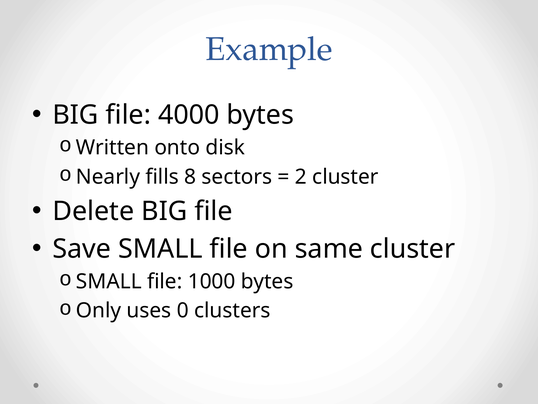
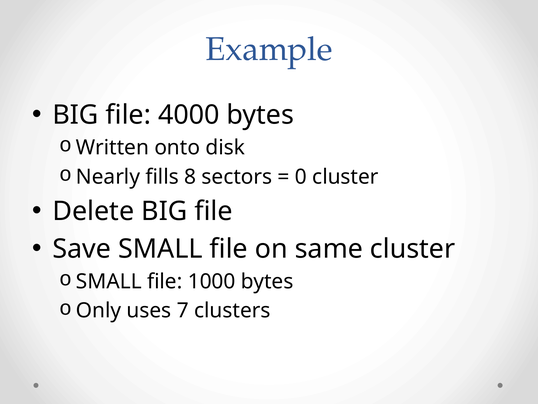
2: 2 -> 0 (301, 177)
0: 0 -> 7 (183, 310)
